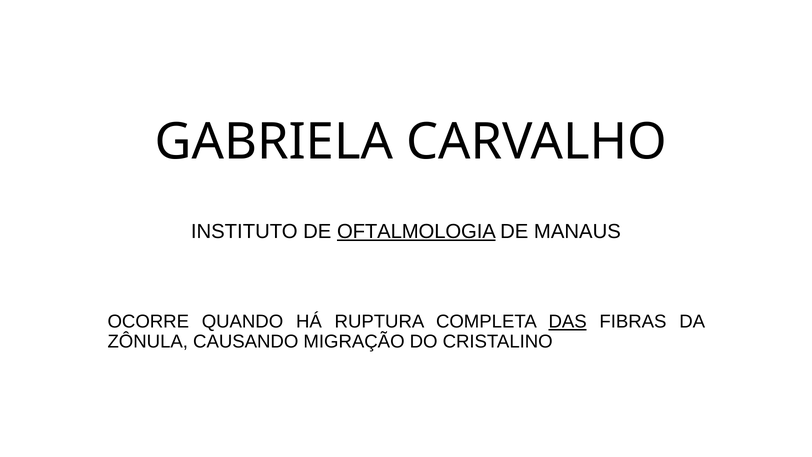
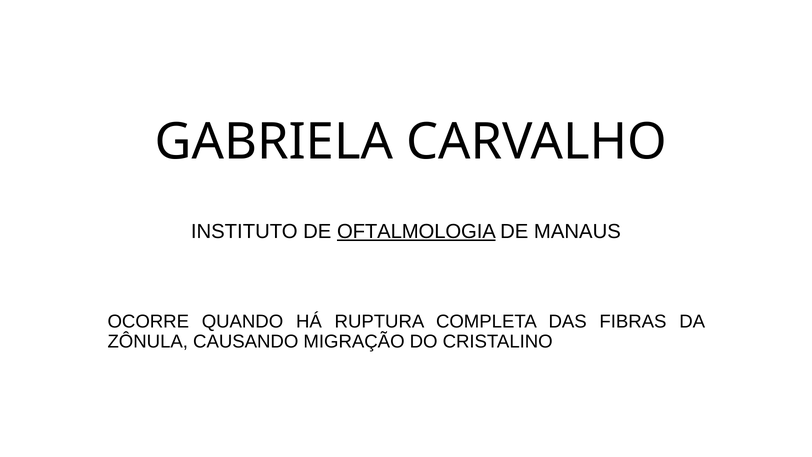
DAS underline: present -> none (568, 322)
